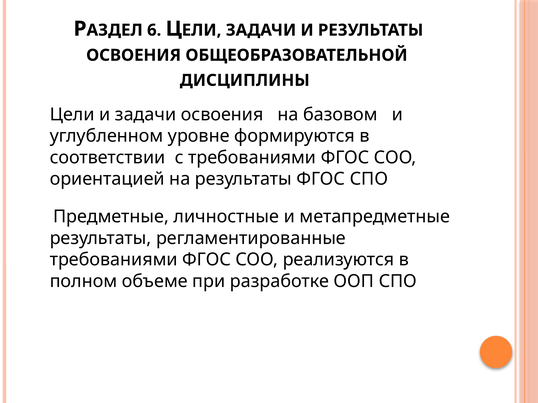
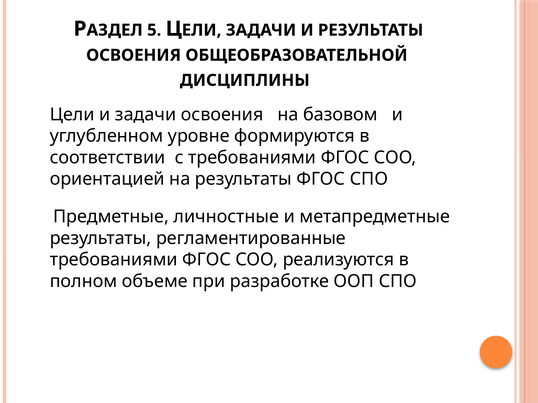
6: 6 -> 5 (154, 30)
